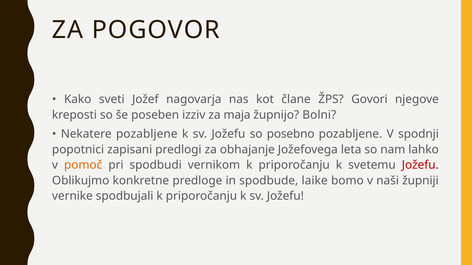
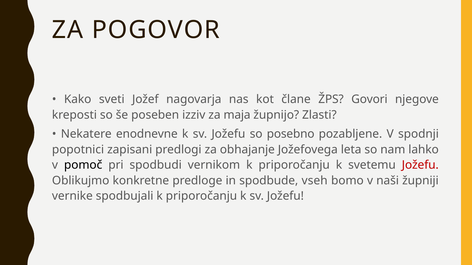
Bolni: Bolni -> Zlasti (319, 115)
Nekatere pozabljene: pozabljene -> enodnevne (147, 134)
pomoč colour: orange -> black (83, 165)
laike: laike -> vseh (315, 181)
